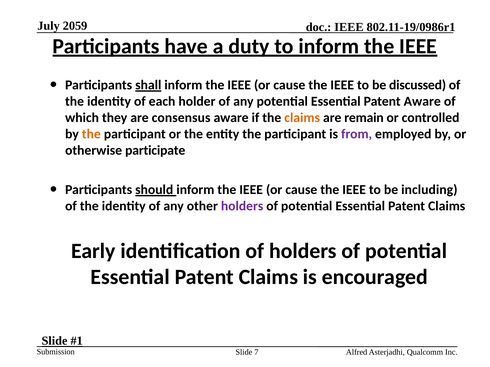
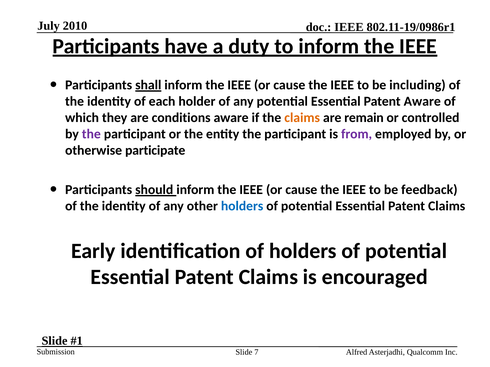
2059: 2059 -> 2010 (75, 26)
discussed: discussed -> including (417, 85)
consensus: consensus -> conditions (181, 118)
the colour: orange -> purple (91, 134)
including: including -> feedback (429, 190)
holders colour: purple -> blue (242, 206)
